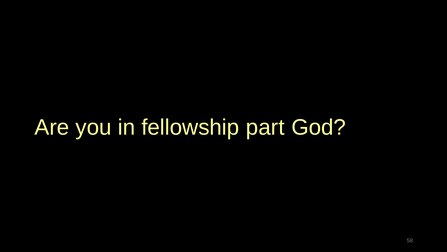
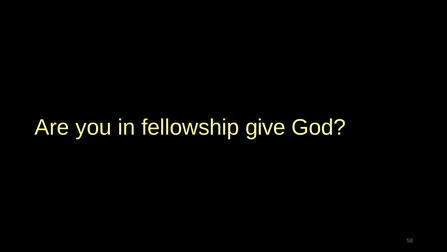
part: part -> give (265, 127)
